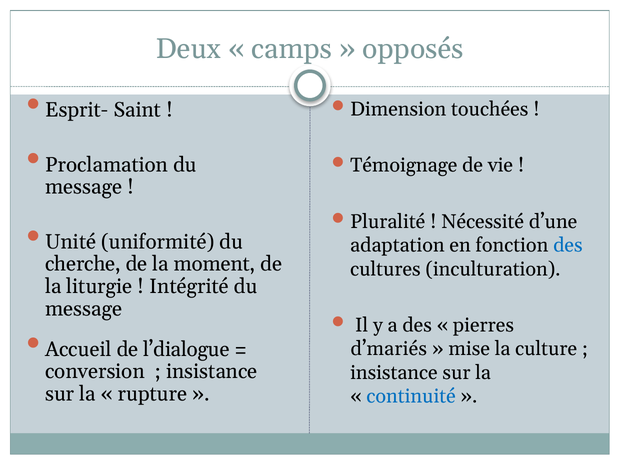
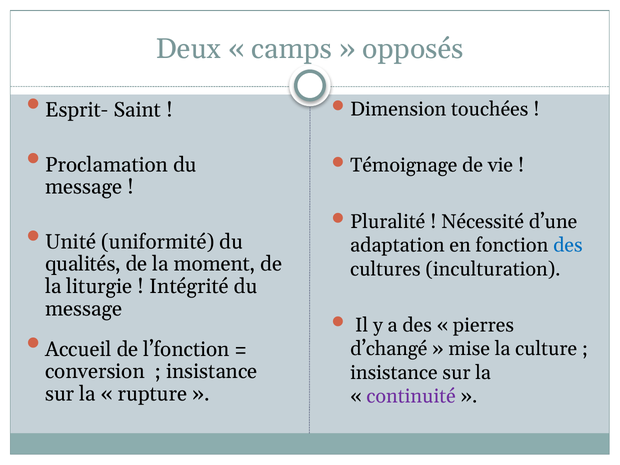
cherche: cherche -> qualités (83, 264)
l’dialogue: l’dialogue -> l’fonction (186, 349)
d’mariés: d’mariés -> d’changé (389, 349)
continuité colour: blue -> purple (411, 396)
